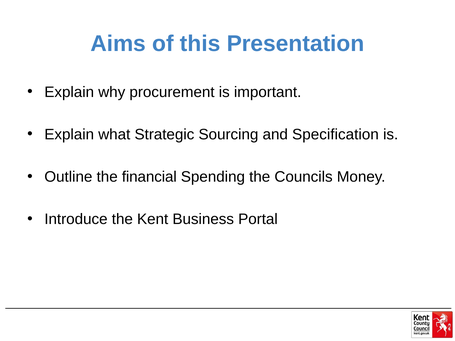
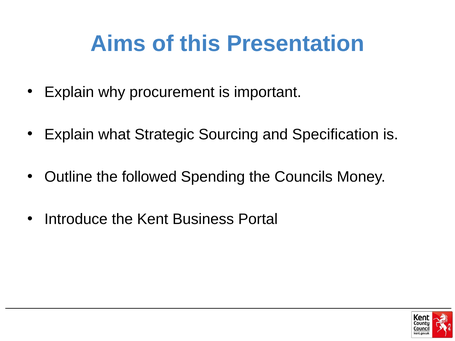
financial: financial -> followed (149, 177)
